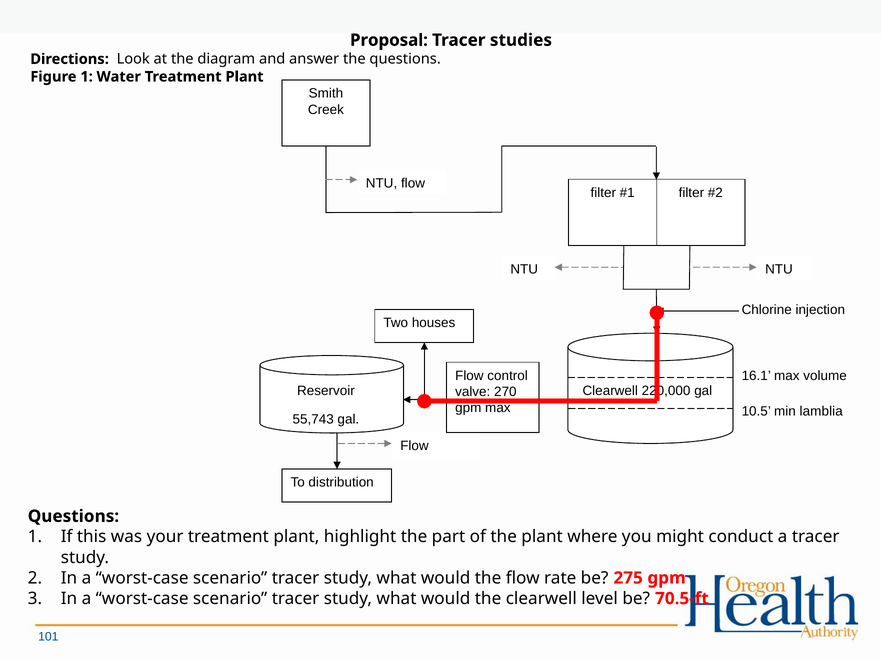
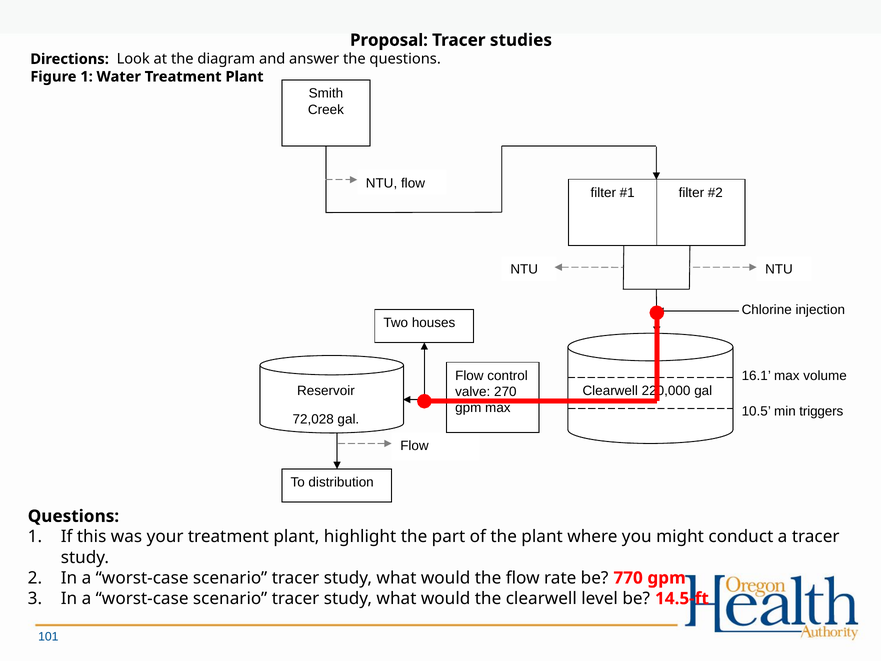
lamblia: lamblia -> triggers (821, 411)
55,743: 55,743 -> 72,028 (313, 419)
275: 275 -> 770 (628, 578)
70.5-ft: 70.5-ft -> 14.5-ft (682, 598)
